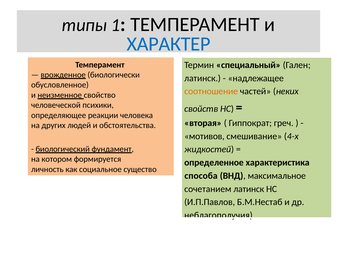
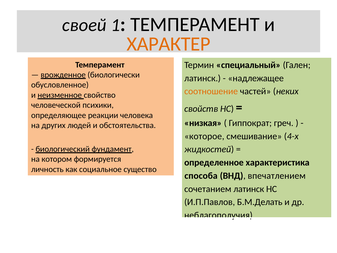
типы: типы -> своей (84, 25)
ХАРАКТЕР colour: blue -> orange (169, 44)
вторая: вторая -> низкая (203, 123)
мотивов: мотивов -> которое (204, 136)
максимальное: максимальное -> впечатлением (277, 176)
Б.М.Нестаб: Б.М.Нестаб -> Б.М.Делать (260, 202)
